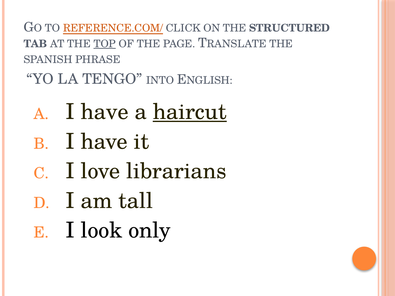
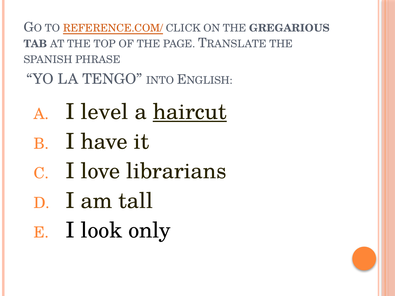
STRUCTURED: STRUCTURED -> GREGARIOUS (289, 28)
TOP underline: present -> none (105, 44)
A I have: have -> level (104, 112)
